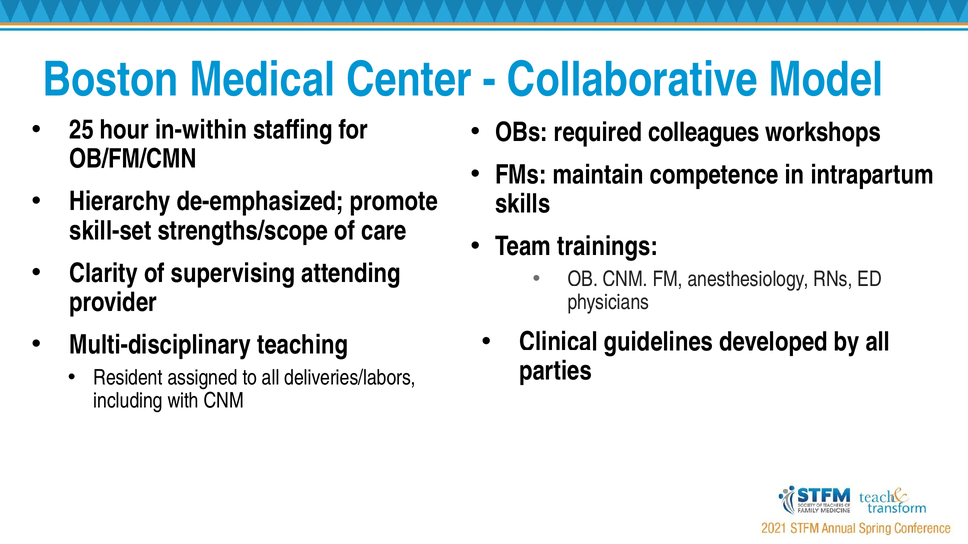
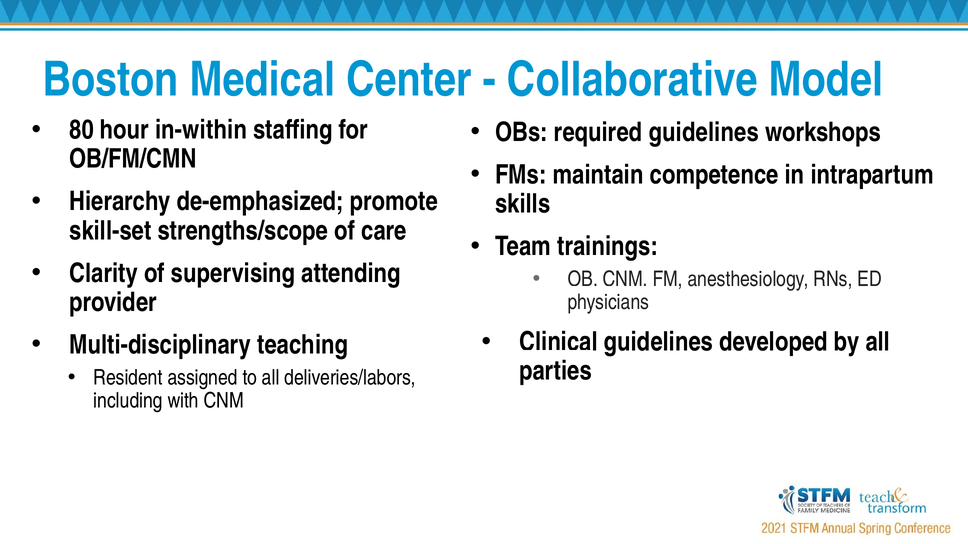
25: 25 -> 80 (82, 130)
required colleagues: colleagues -> guidelines (704, 132)
